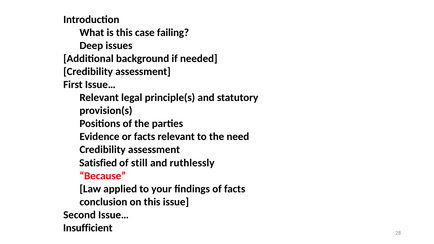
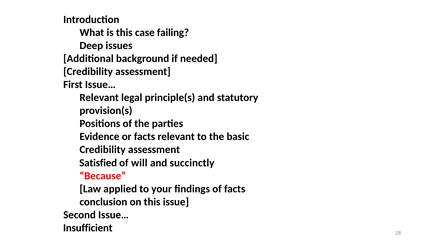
need: need -> basic (238, 137)
still: still -> will (139, 163)
ruthlessly: ruthlessly -> succinctly (192, 163)
